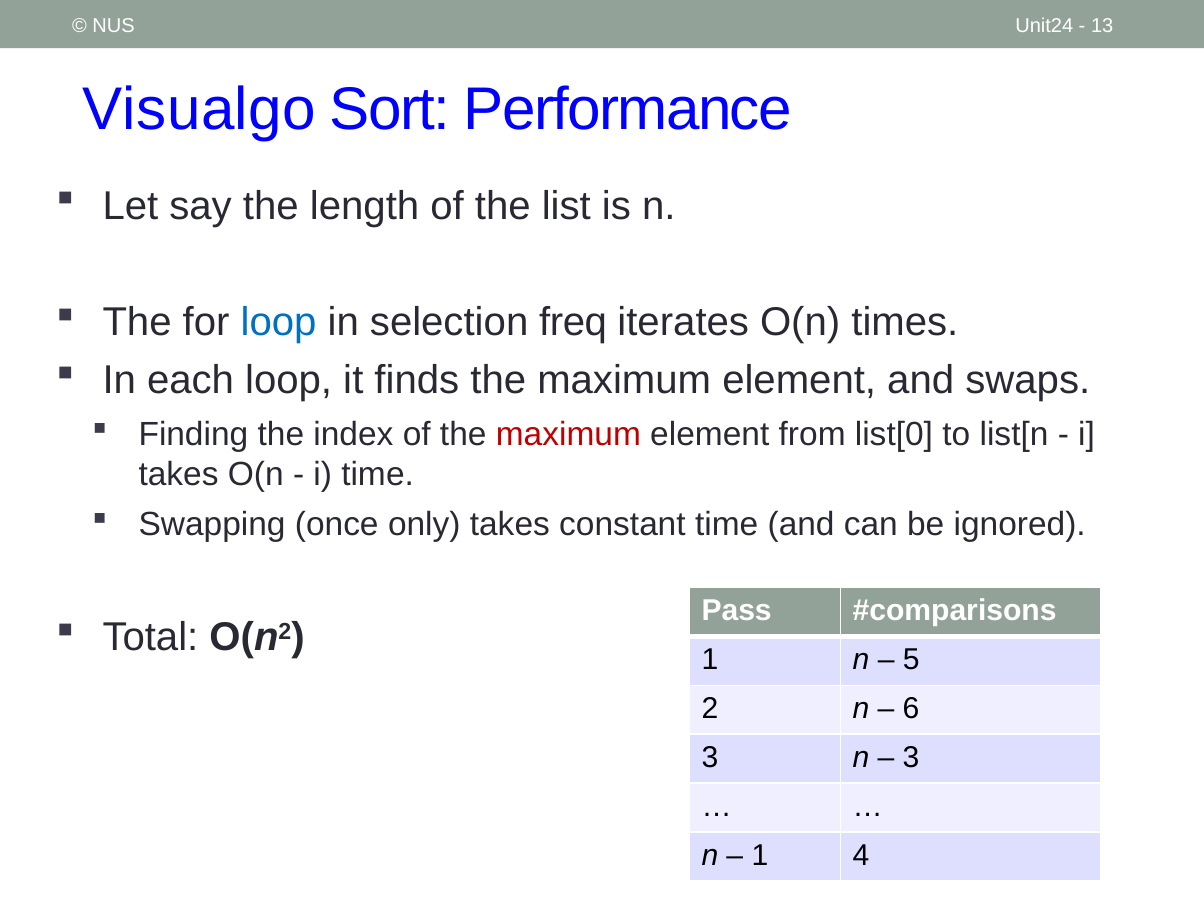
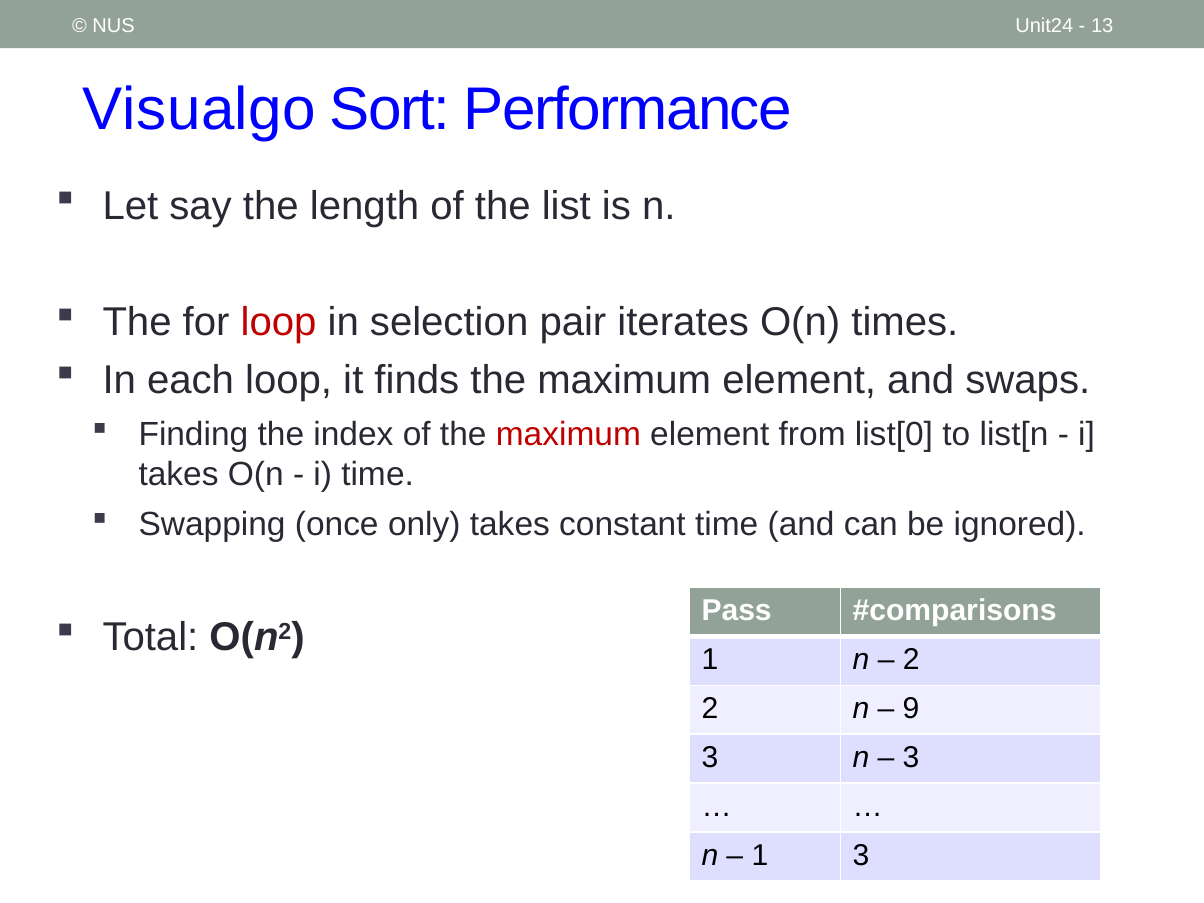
loop colour: blue -> red (279, 322)
freq: freq -> pair (573, 322)
5: 5 -> 2 (911, 660)
6: 6 -> 9 (911, 709)
1 4: 4 -> 3 (861, 855)
